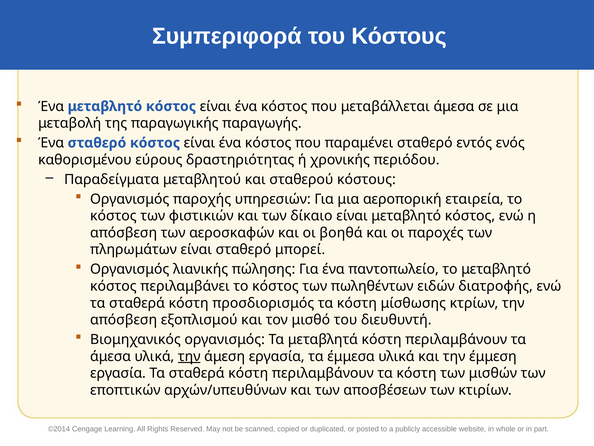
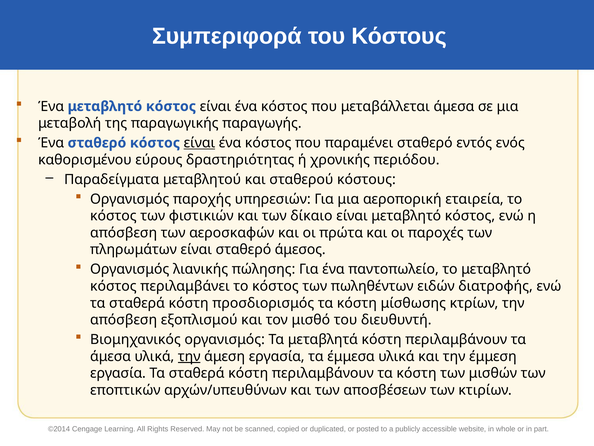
είναι underline: none -> present (199, 143)
βοηθά: βοηθά -> πρώτα (341, 233)
μπορεί: μπορεί -> άμεσος (300, 249)
